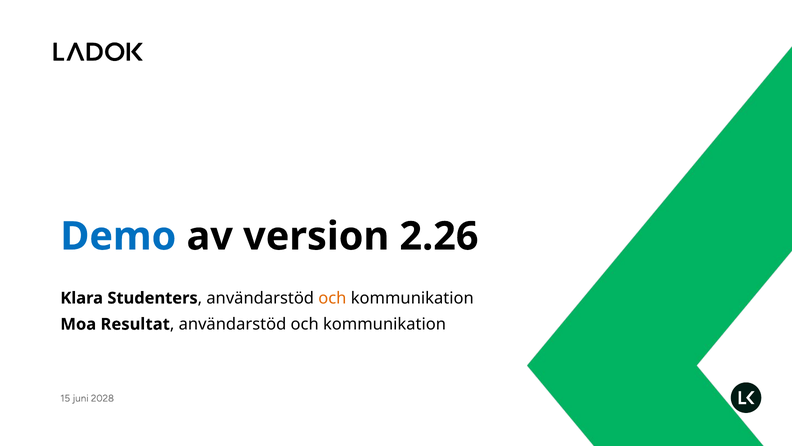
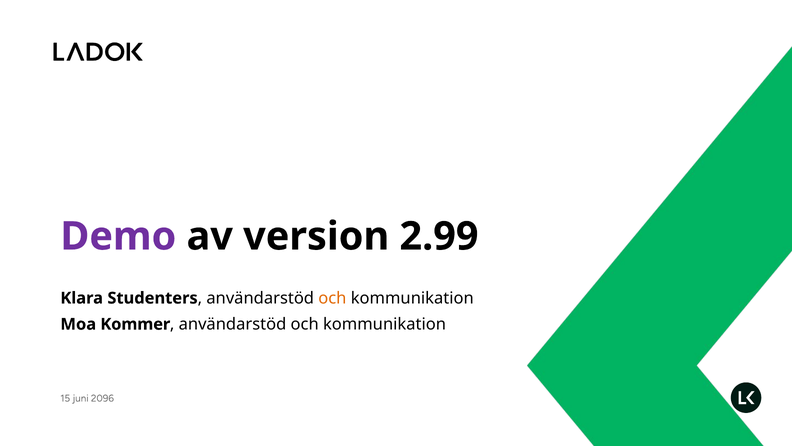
Demo colour: blue -> purple (118, 236)
2.26: 2.26 -> 2.99 (439, 236)
Resultat: Resultat -> Kommer (135, 324)
2028: 2028 -> 2096 (102, 398)
